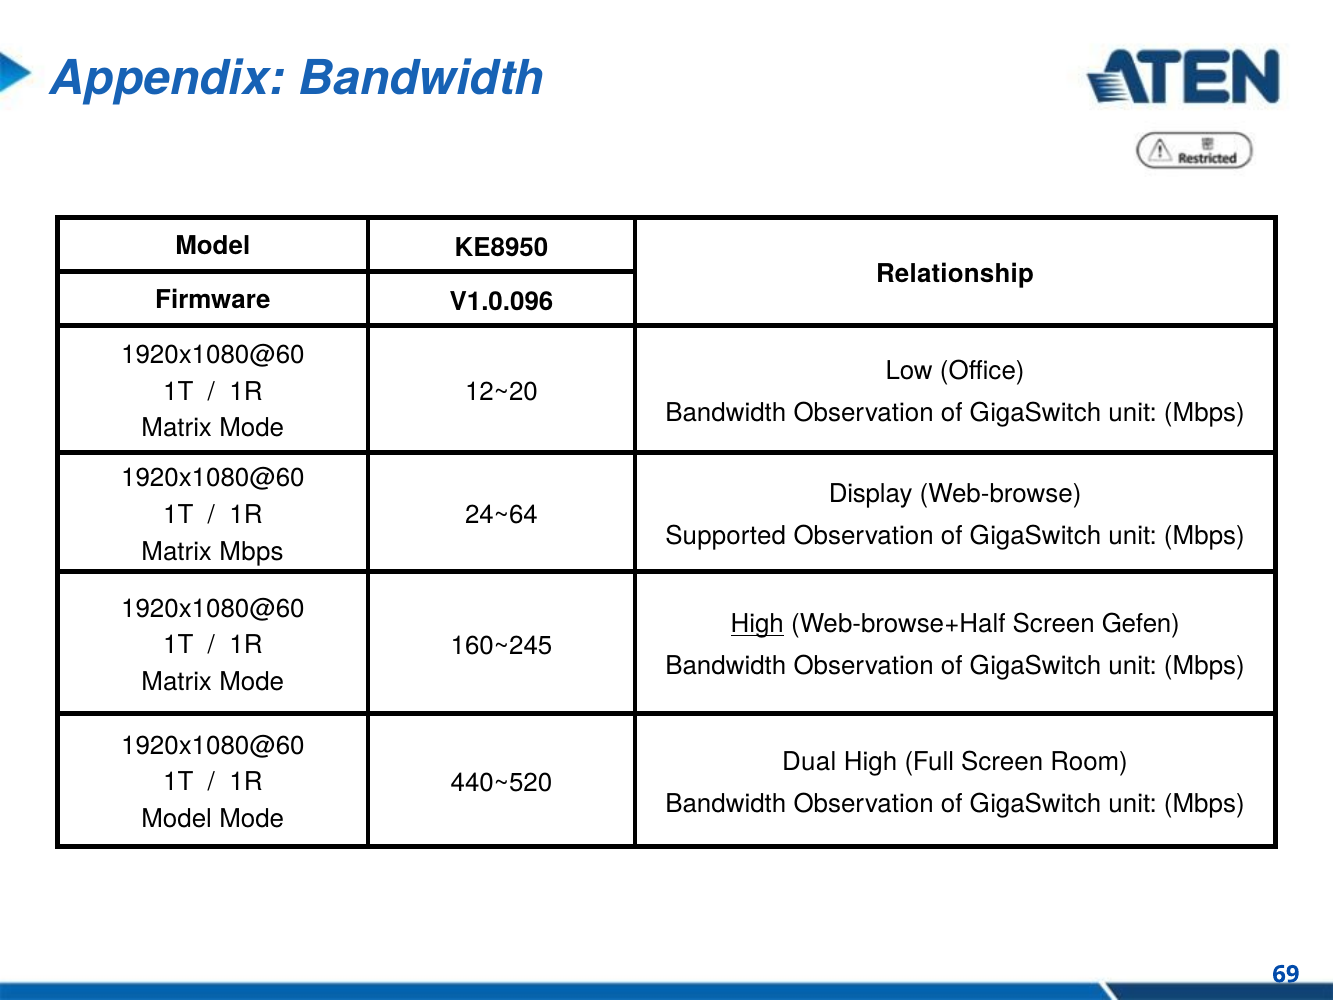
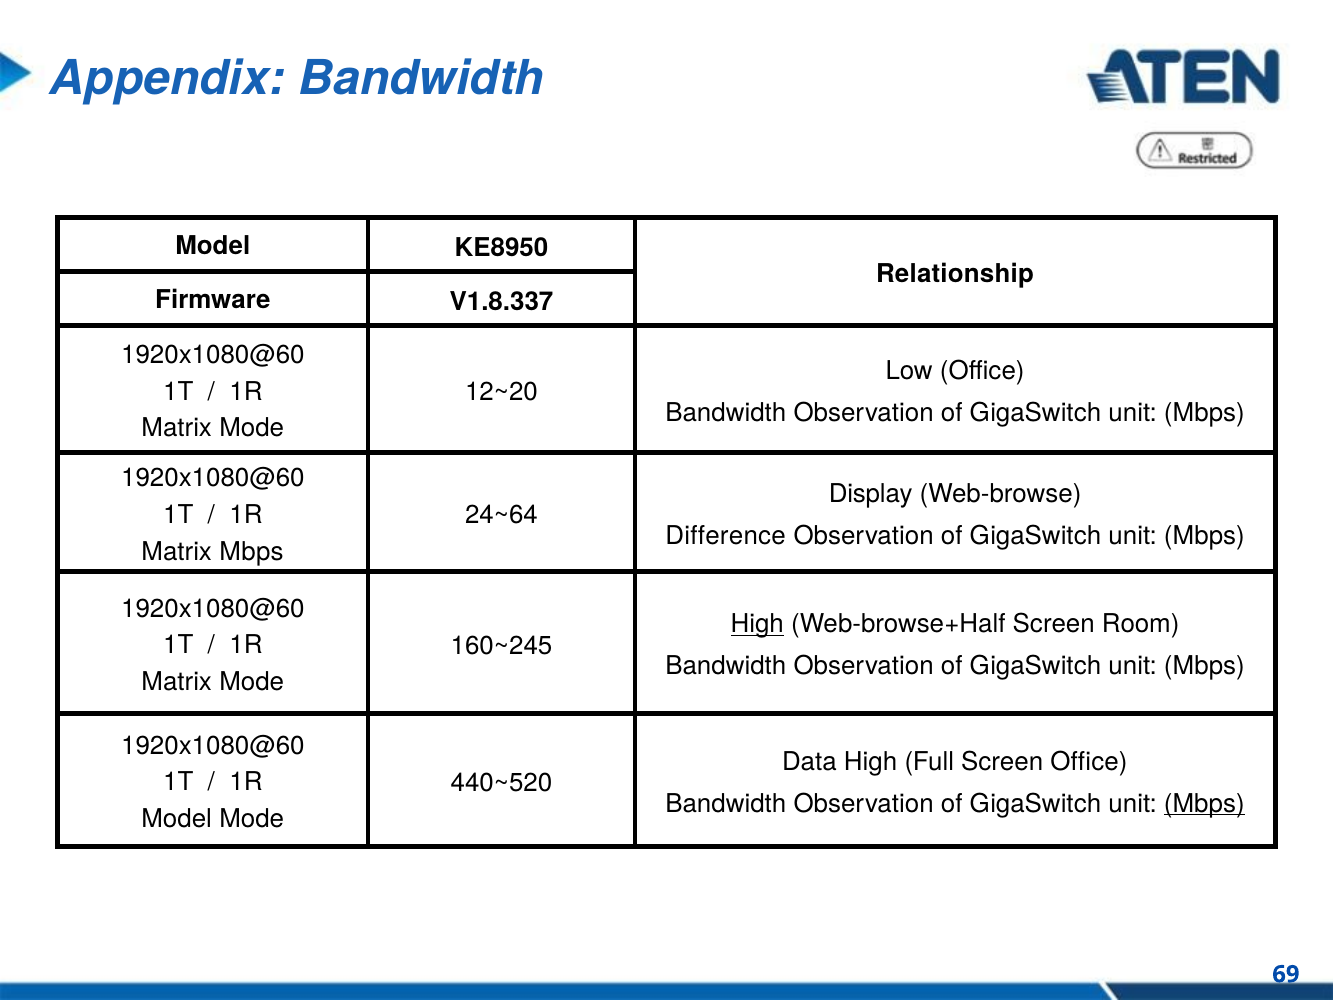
V1.0.096: V1.0.096 -> V1.8.337 (501, 302)
Supported: Supported -> Difference (726, 536)
Gefen: Gefen -> Room (1141, 624)
Dual: Dual -> Data (809, 761)
Screen Room: Room -> Office (1089, 761)
Mbps underline: none -> present (1204, 803)
